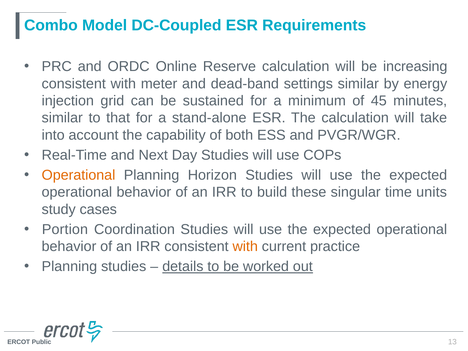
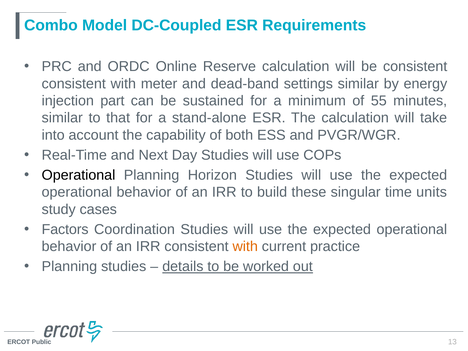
be increasing: increasing -> consistent (415, 66)
grid: grid -> part (112, 101)
45: 45 -> 55 (379, 101)
Operational colour: orange -> black (79, 175)
Portion: Portion -> Factors (65, 229)
